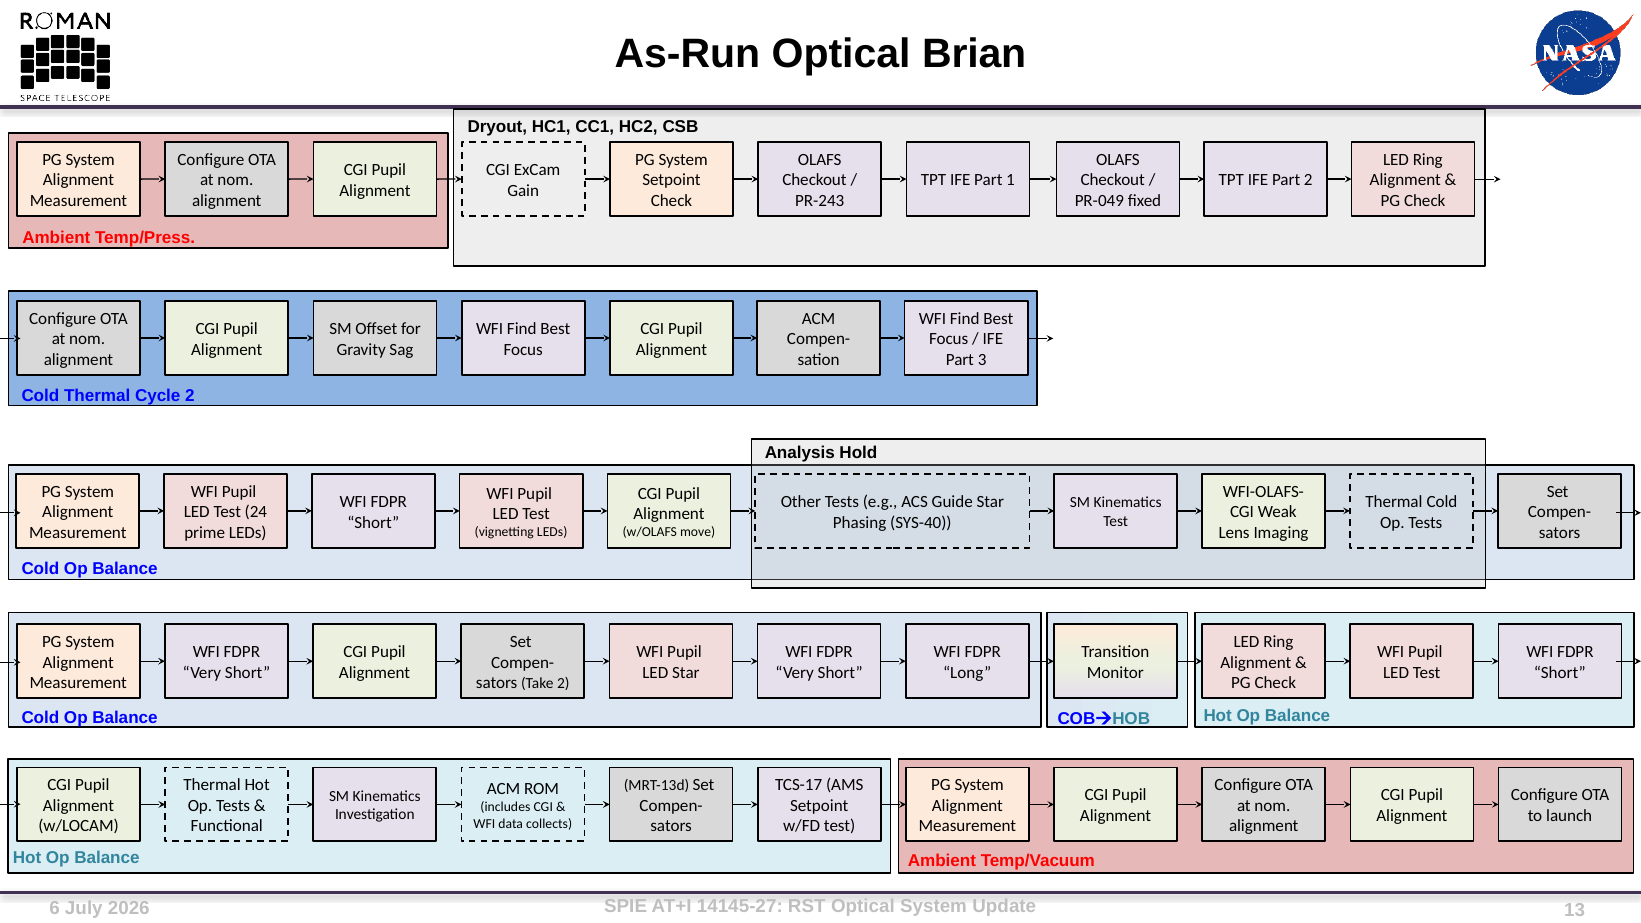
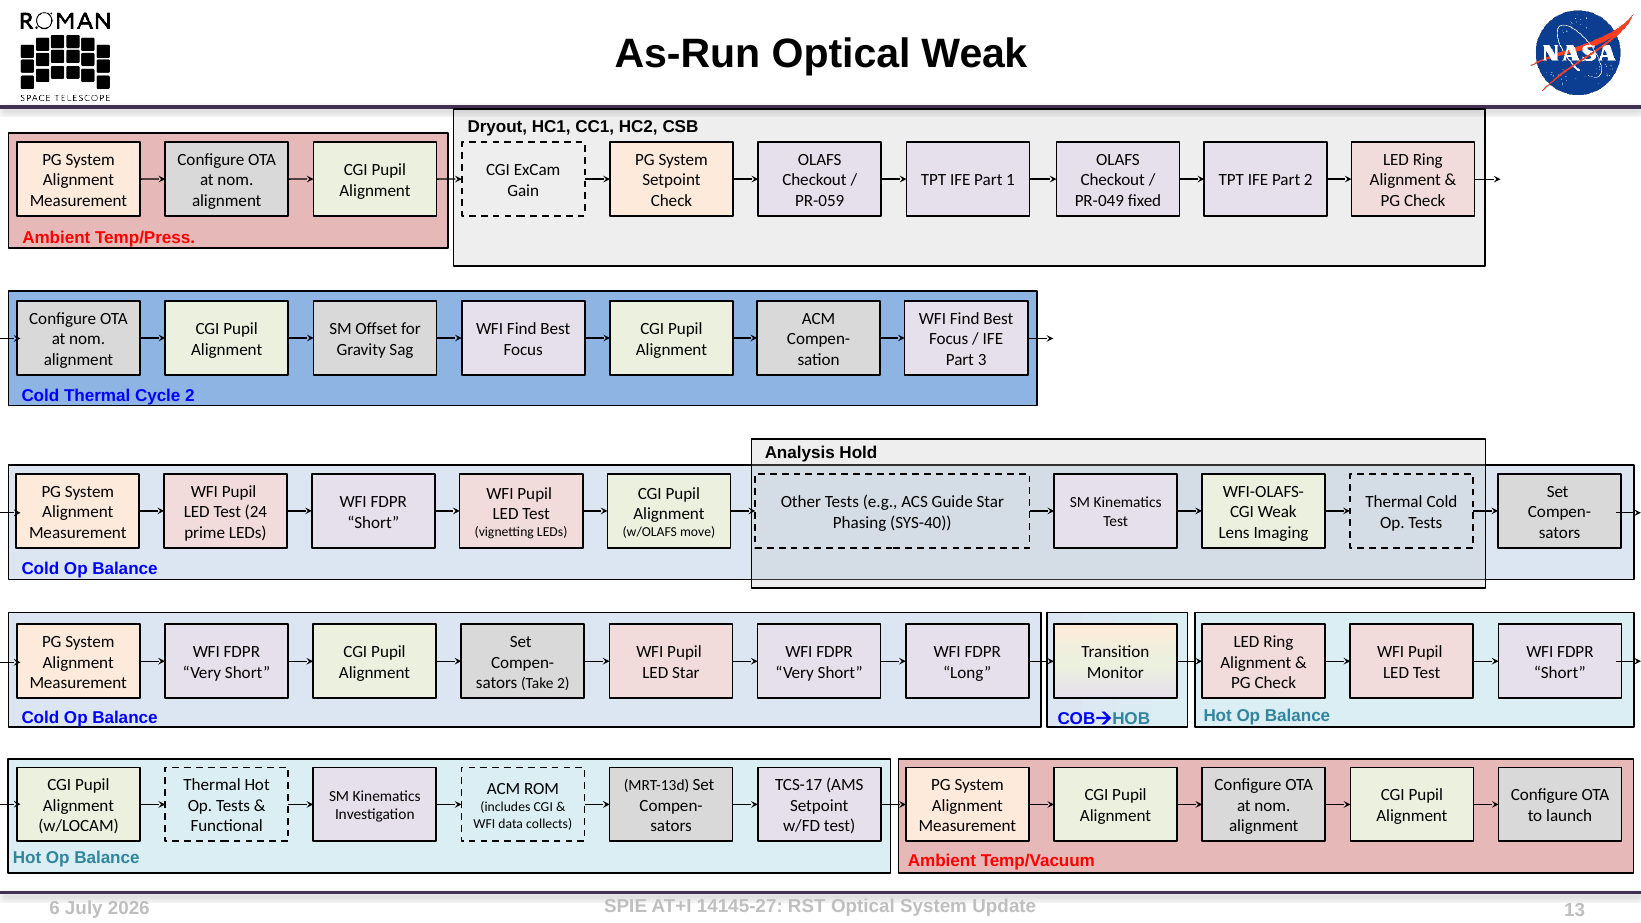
Optical Brian: Brian -> Weak (974, 54)
PR-243: PR-243 -> PR-059 (820, 201)
